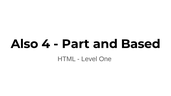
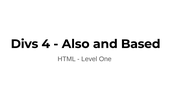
Also: Also -> Divs (24, 44)
Part: Part -> Also (76, 44)
